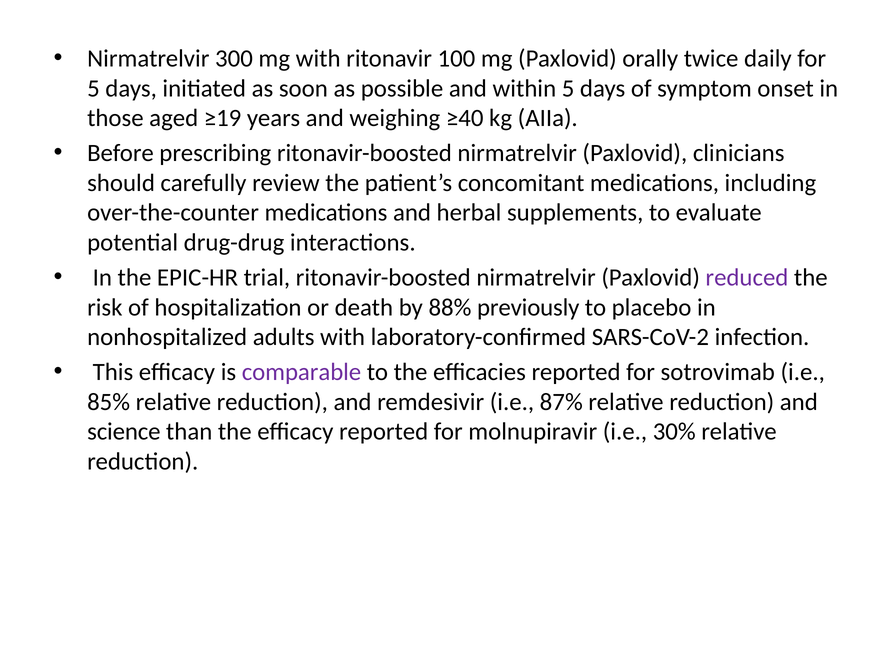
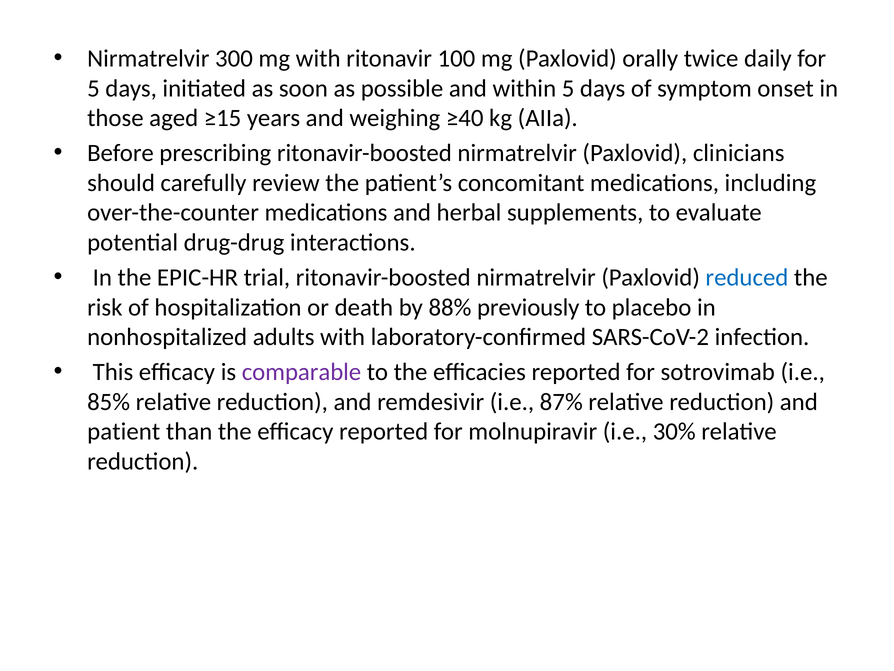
≥19: ≥19 -> ≥15 (223, 118)
reduced colour: purple -> blue (747, 277)
science: science -> patient (124, 431)
